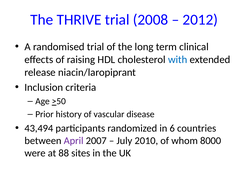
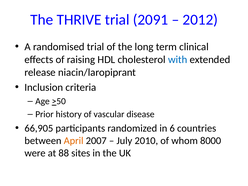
2008: 2008 -> 2091 (151, 20)
43,494: 43,494 -> 66,905 (39, 128)
April colour: purple -> orange (74, 141)
